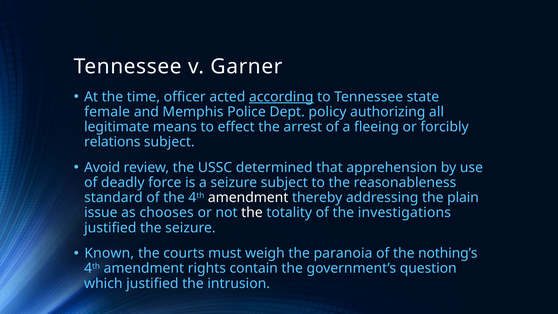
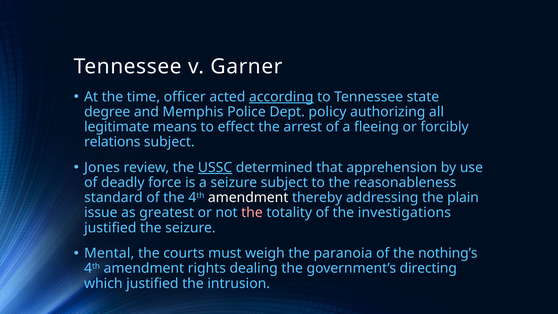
female: female -> degree (107, 112)
Avoid: Avoid -> Jones (102, 167)
USSC underline: none -> present (215, 167)
chooses: chooses -> greatest (167, 213)
the colour: white -> pink (252, 213)
Known: Known -> Mental (109, 253)
contain: contain -> dealing (254, 268)
question: question -> directing (428, 268)
